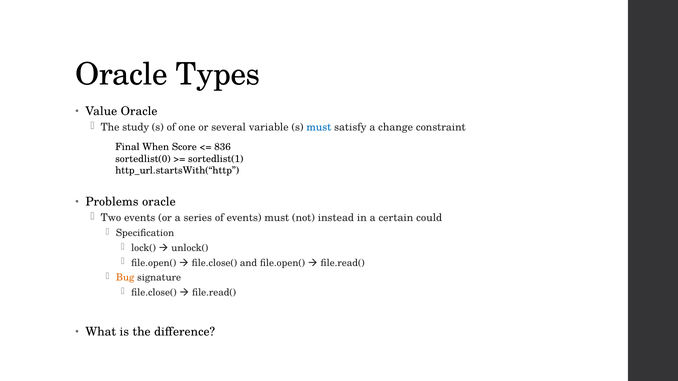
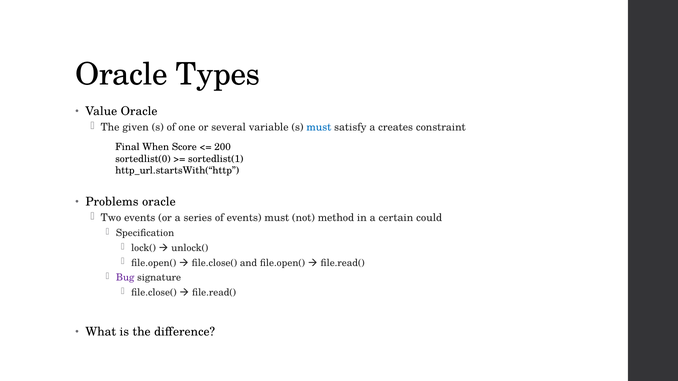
study: study -> given (136, 127)
change: change -> creates (396, 127)
836: 836 -> 200 (223, 147)
instead: instead -> method (336, 218)
Bug colour: orange -> purple (125, 278)
